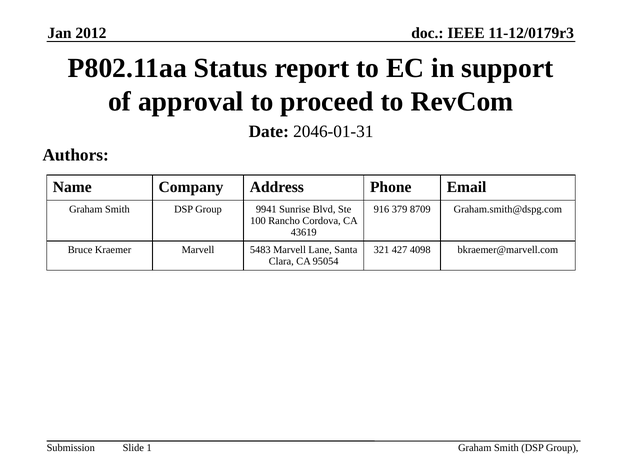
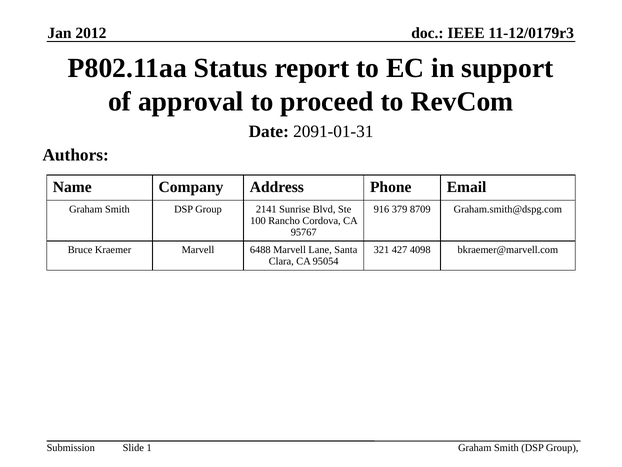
2046-01-31: 2046-01-31 -> 2091-01-31 (333, 132)
9941: 9941 -> 2141 (266, 209)
43619: 43619 -> 95767 (304, 232)
5483: 5483 -> 6488 (260, 250)
